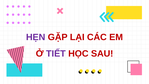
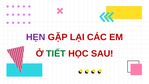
TIẾT colour: purple -> green (56, 53)
